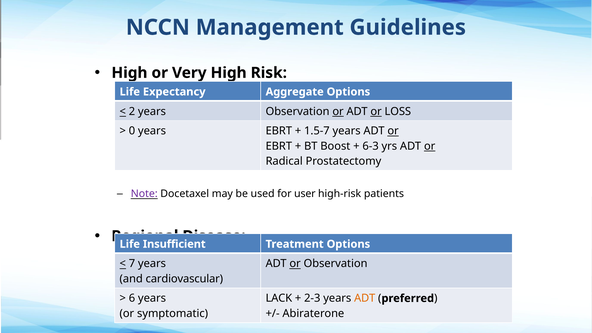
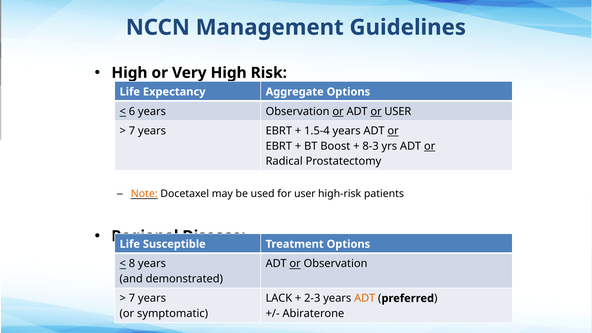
2: 2 -> 6 (132, 111)
or LOSS: LOSS -> USER (398, 111)
0: 0 -> 7 (132, 131)
1.5-7: 1.5-7 -> 1.5-4 (317, 131)
6-3: 6-3 -> 8-3 (371, 146)
Note colour: purple -> orange (144, 194)
Insufficient: Insufficient -> Susceptible (174, 244)
7: 7 -> 8 (132, 264)
cardiovascular: cardiovascular -> demonstrated (184, 279)
6: 6 -> 7 (132, 298)
